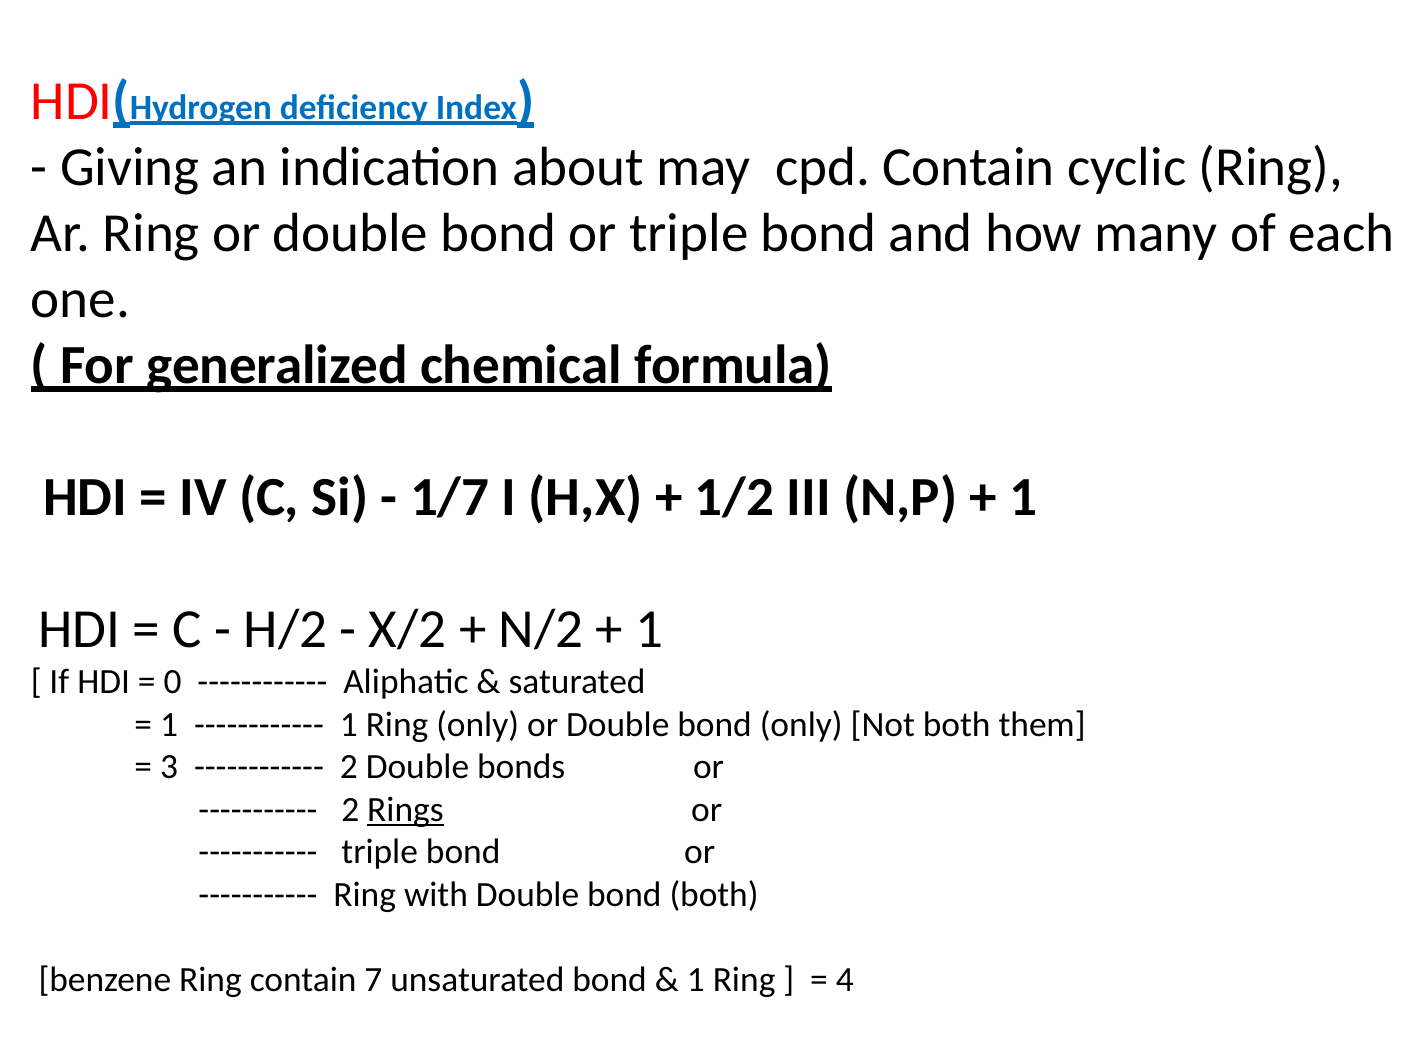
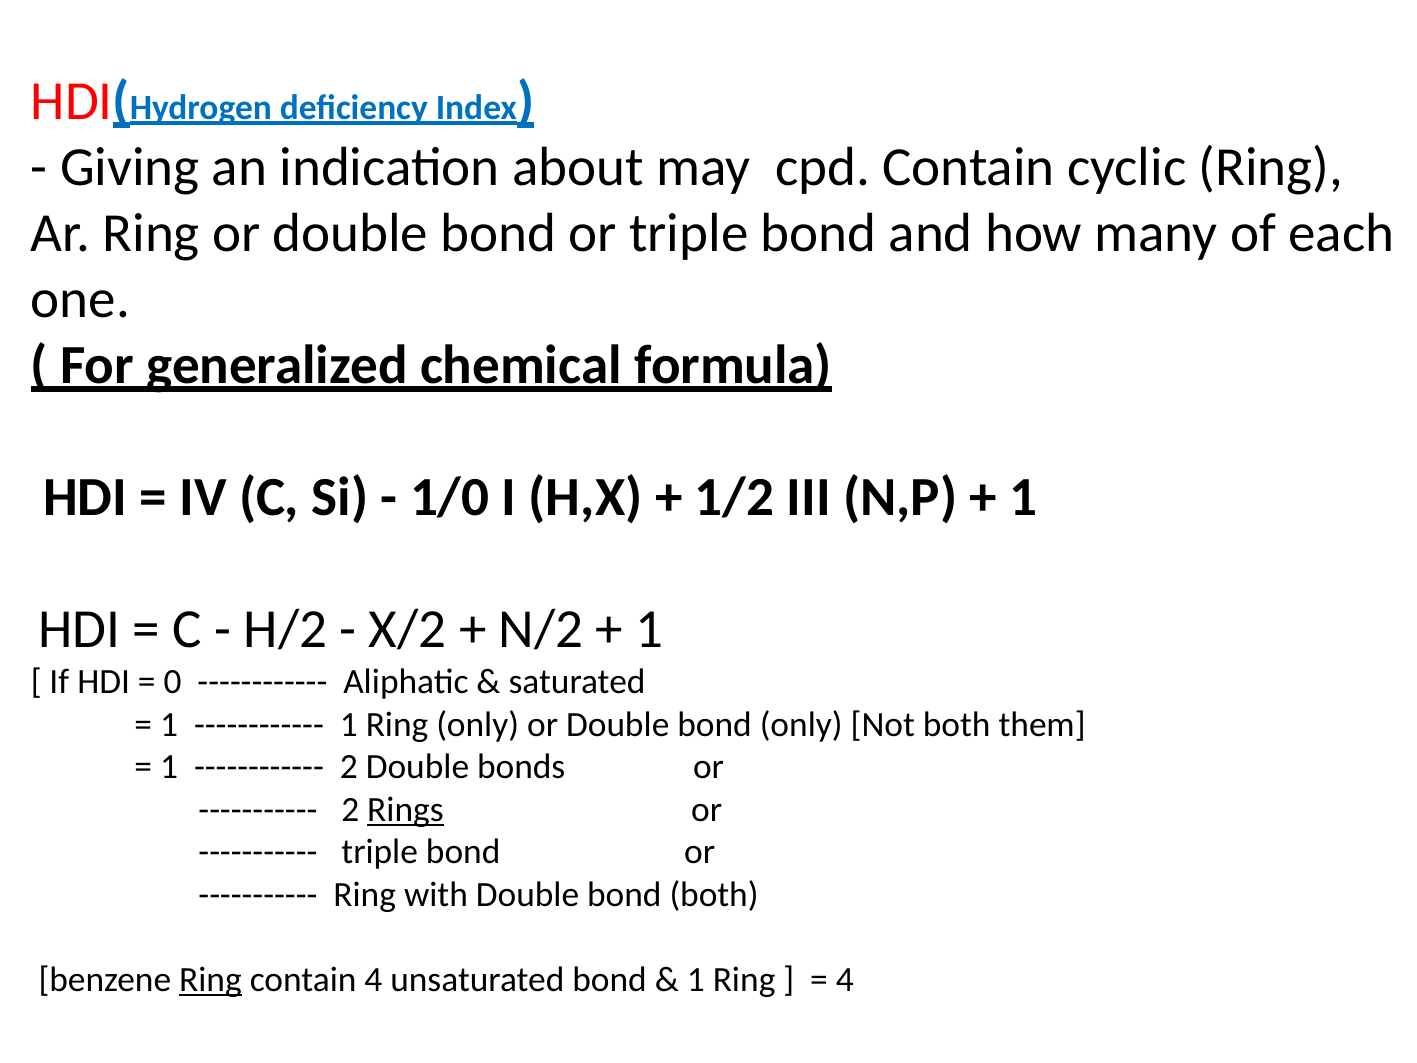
1/7: 1/7 -> 1/0 (450, 497)
3: 3 -> 1 (169, 767)
Ring underline: none -> present (210, 980)
contain 7: 7 -> 4 (373, 980)
